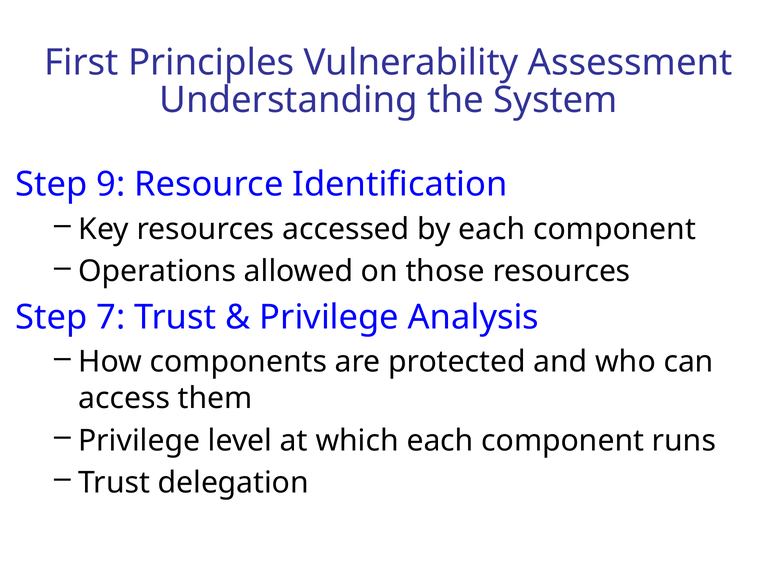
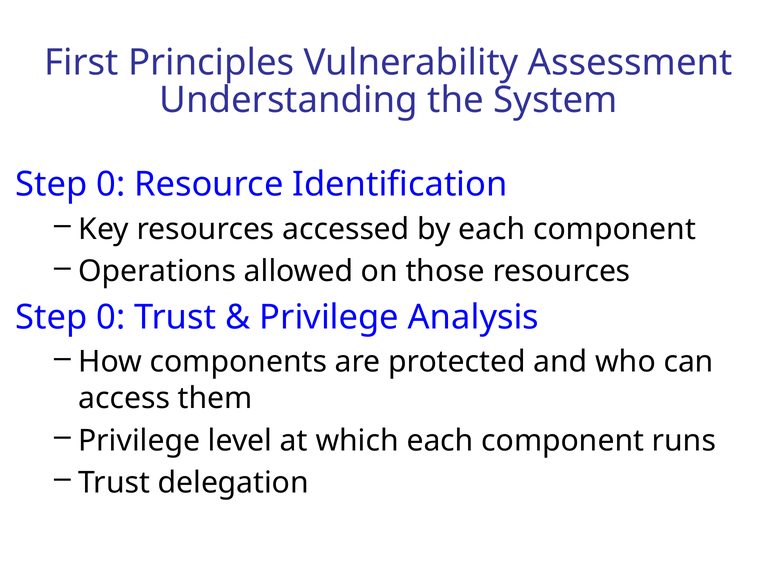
9: 9 -> 0 (111, 185)
7: 7 -> 0 (111, 317)
